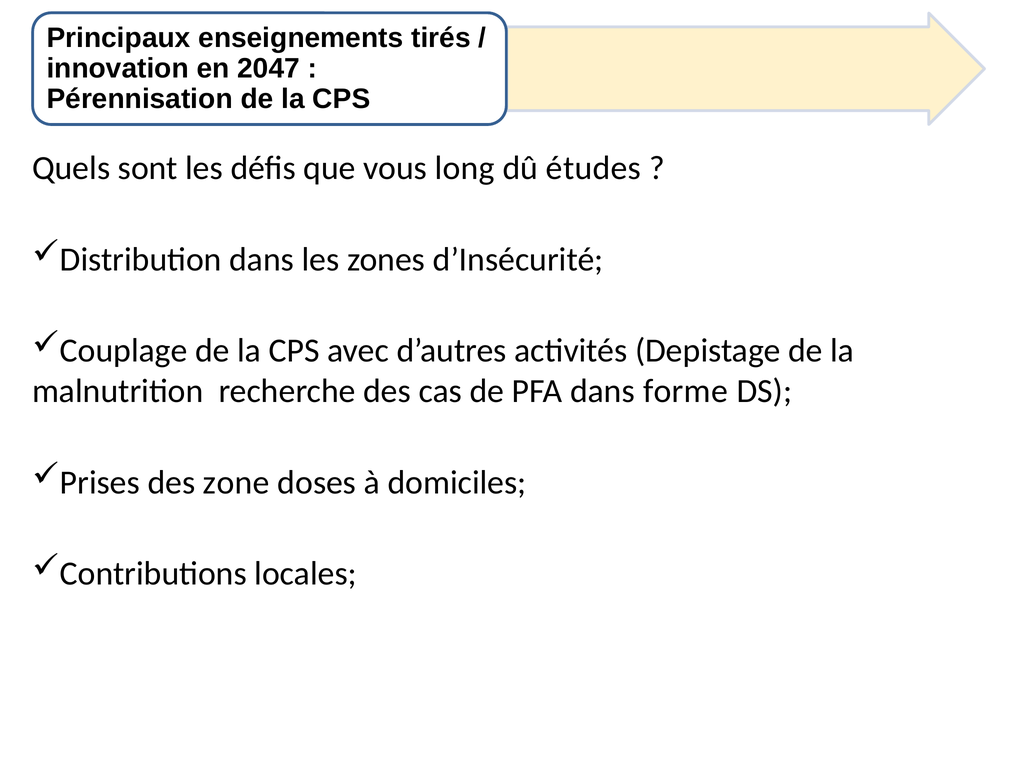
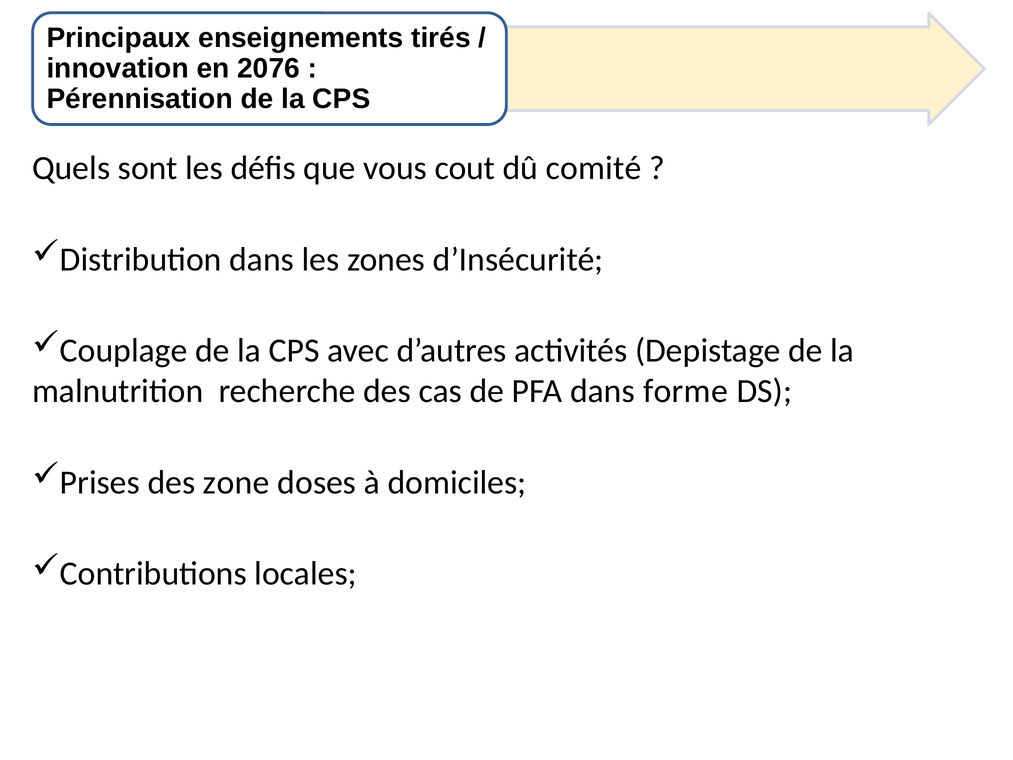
2047: 2047 -> 2076 (269, 68)
long: long -> cout (465, 168)
études: études -> comité (594, 168)
